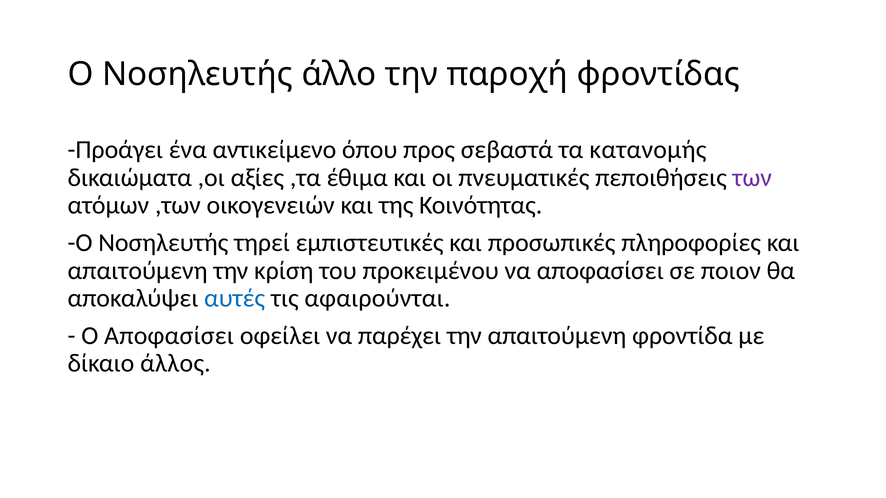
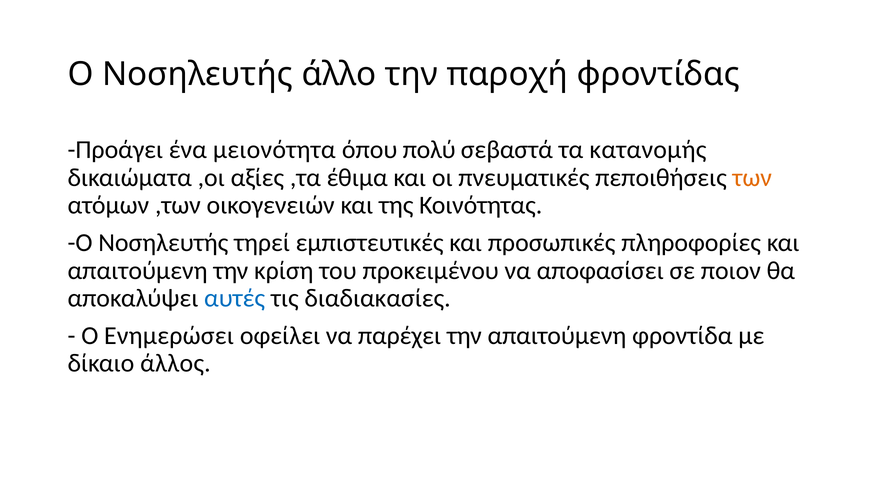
αντικείμενο: αντικείμενο -> μειονότητα (274, 150)
προς: προς -> πολύ (429, 150)
των colour: purple -> orange (752, 178)
αφαιρούνται: αφαιρούνται -> διαδιακασίες (378, 299)
Ο Αποφασίσει: Αποφασίσει -> Ενημερώσει (169, 336)
